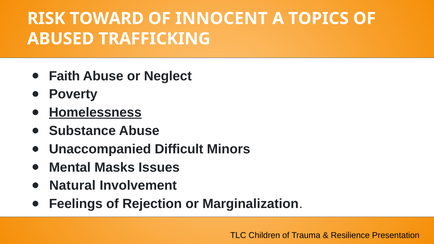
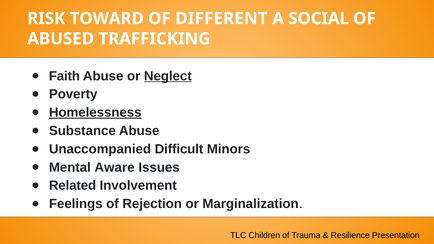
INNOCENT: INNOCENT -> DIFFERENT (221, 19)
TOPICS: TOPICS -> SOCIAL (319, 19)
Neglect underline: none -> present (168, 76)
Masks: Masks -> Aware (115, 167)
Natural: Natural -> Related (73, 186)
